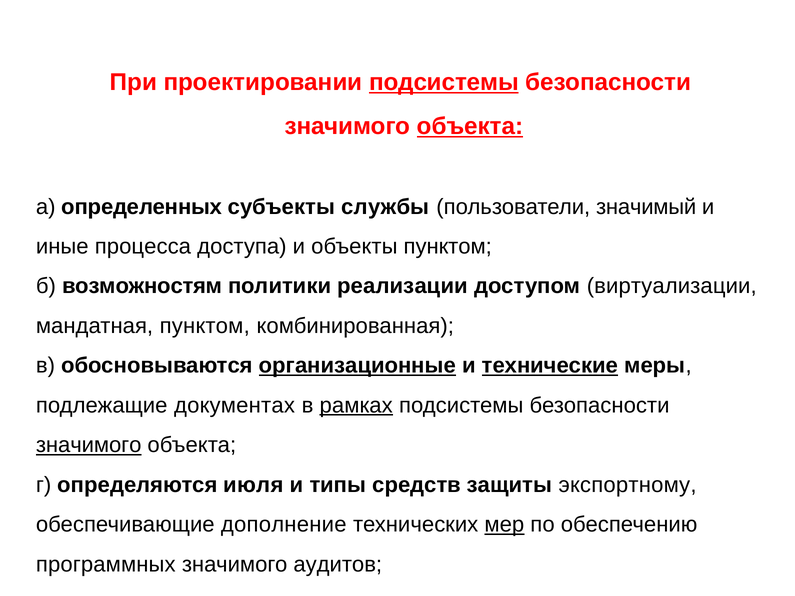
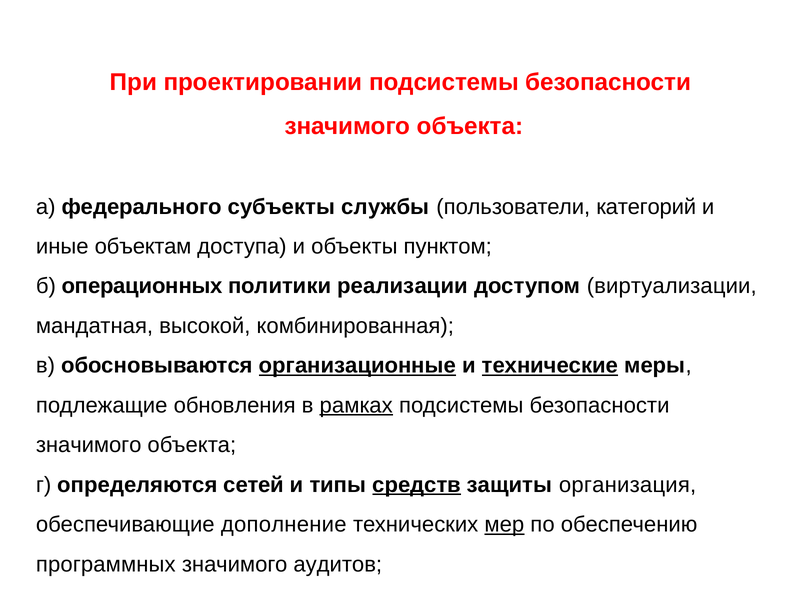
подсистемы underline: present -> none (444, 82)
объекта underline: present -> none (470, 126)
определенных: определенных -> федерального (142, 207)
значимый: значимый -> категорий (646, 207)
процесса: процесса -> объектам (143, 247)
возможностям: возможностям -> операционных (142, 286)
мандатная пунктом: пунктом -> высокой (205, 326)
документах: документах -> обновления (235, 406)
значимого underline: present -> none (89, 445)
июля: июля -> сетей (254, 485)
средств underline: none -> present (417, 485)
экспортному: экспортному -> организация (628, 485)
